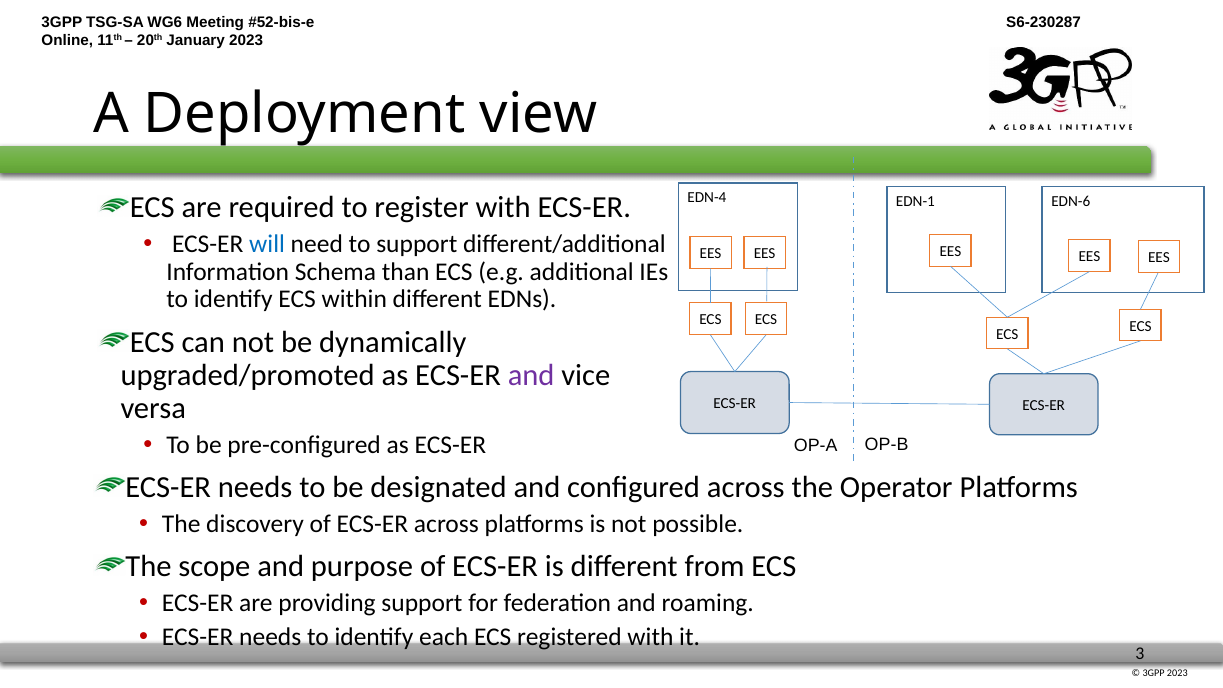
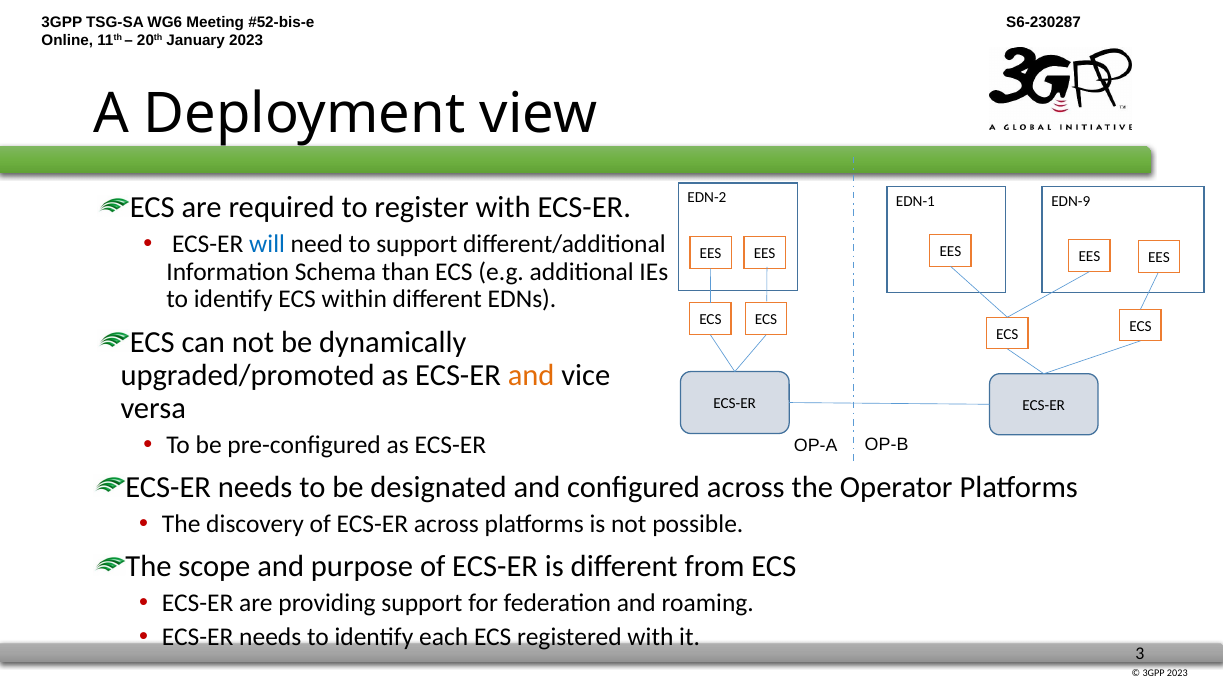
EDN-4: EDN-4 -> EDN-2 (707, 198)
EDN-6: EDN-6 -> EDN-9 (1071, 201)
and colour: purple -> orange (531, 375)
